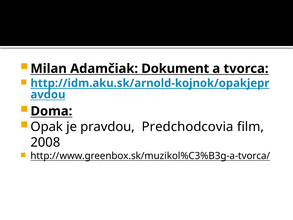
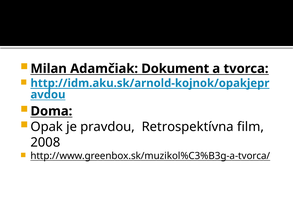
Predchodcovia: Predchodcovia -> Retrospektívna (188, 127)
